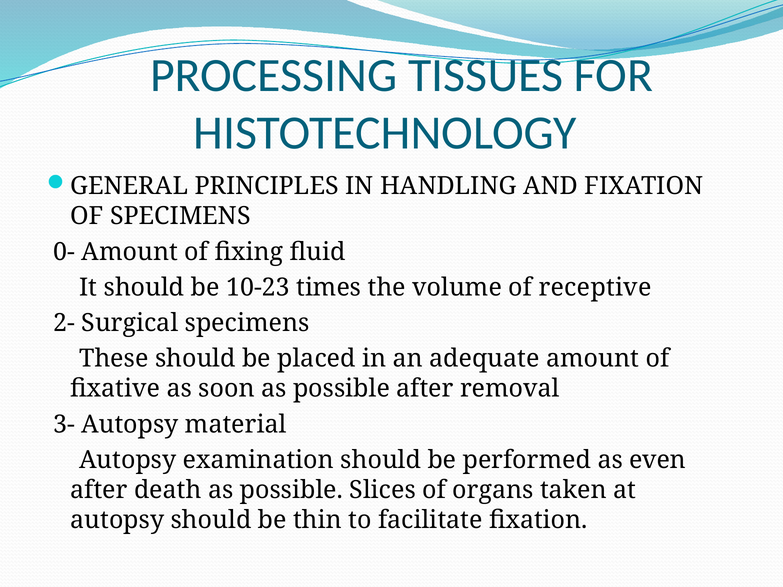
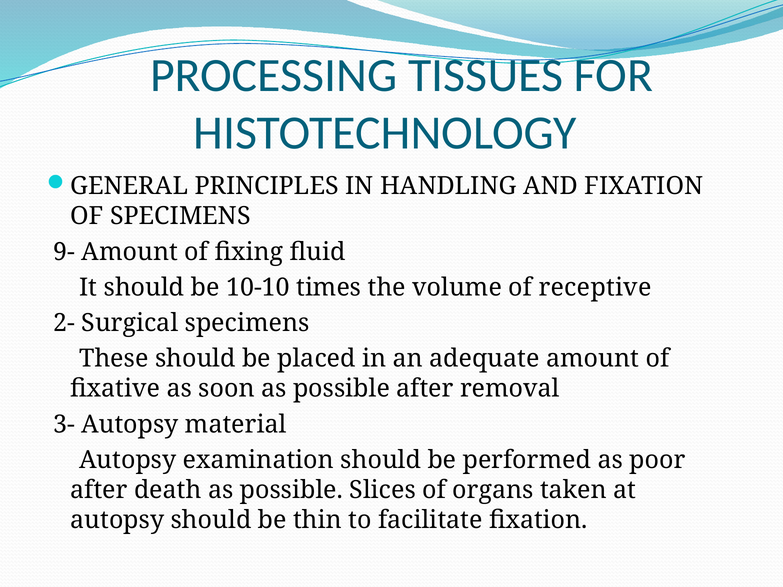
0-: 0- -> 9- (64, 252)
10-23: 10-23 -> 10-10 (258, 288)
even: even -> poor (657, 460)
